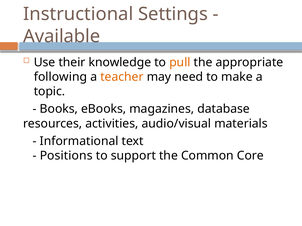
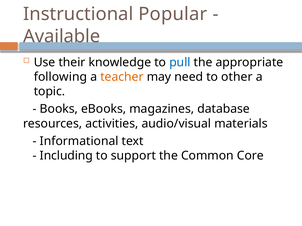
Settings: Settings -> Popular (173, 14)
pull colour: orange -> blue (180, 62)
make: make -> other (237, 77)
Positions: Positions -> Including (66, 156)
